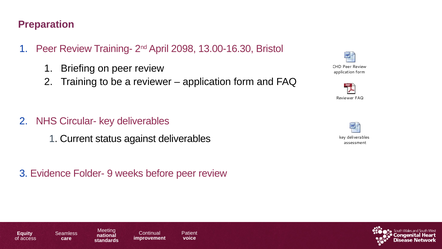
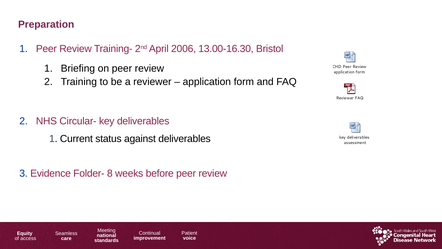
2098: 2098 -> 2006 (184, 49)
9: 9 -> 8 (110, 173)
